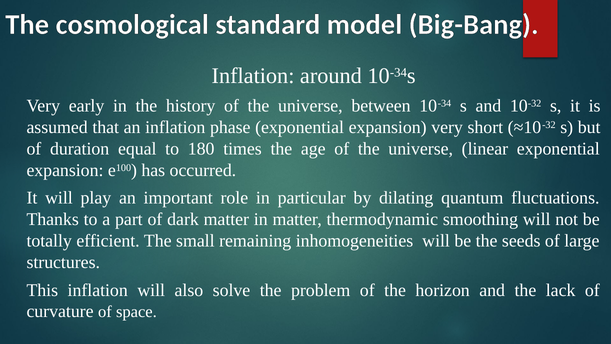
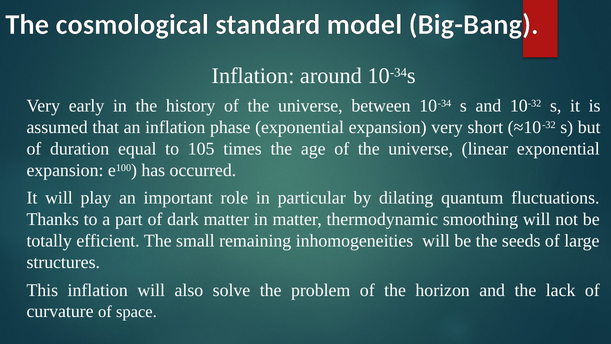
180: 180 -> 105 (201, 149)
